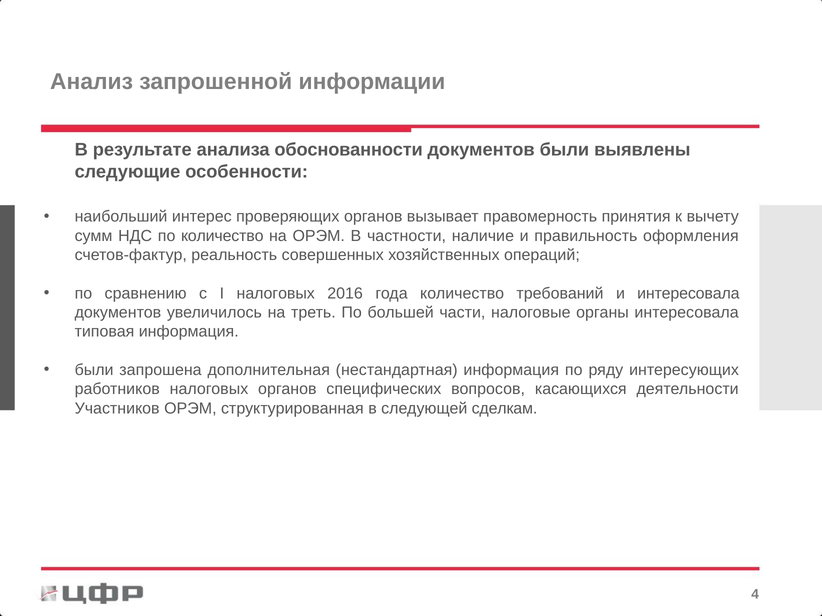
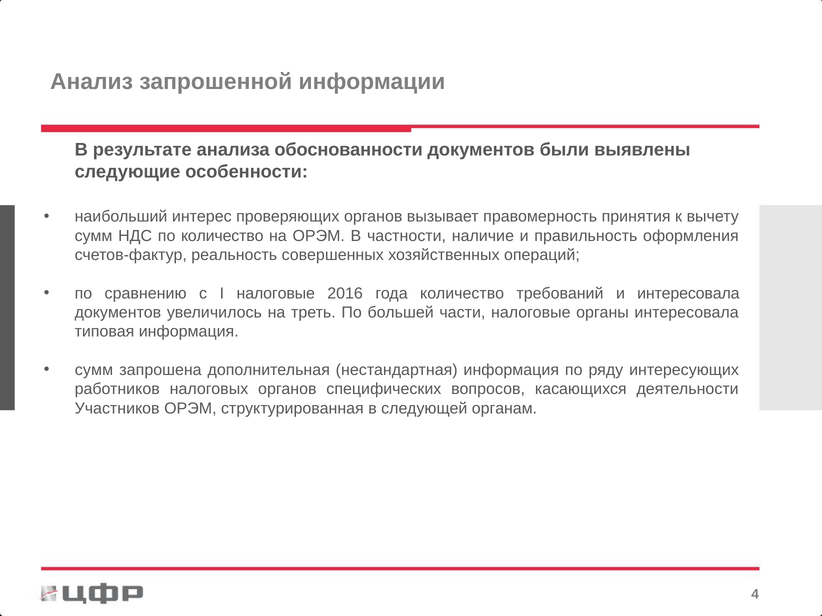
I налоговых: налоговых -> налоговые (276, 294)
были: были -> сумм (94, 370)
сделкам: сделкам -> органам (504, 409)
